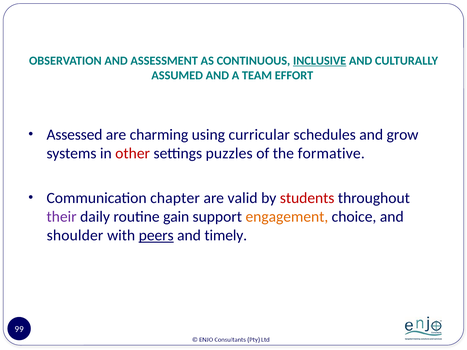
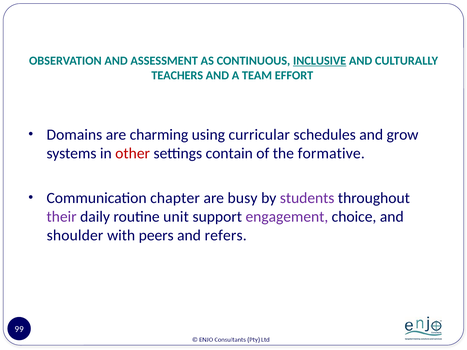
ASSUMED: ASSUMED -> TEACHERS (177, 76)
Assessed: Assessed -> Domains (74, 135)
puzzles: puzzles -> contain (229, 153)
valid: valid -> busy (243, 198)
students colour: red -> purple (307, 198)
gain: gain -> unit (176, 217)
engagement colour: orange -> purple (287, 217)
peers underline: present -> none (156, 236)
timely: timely -> refers (226, 236)
